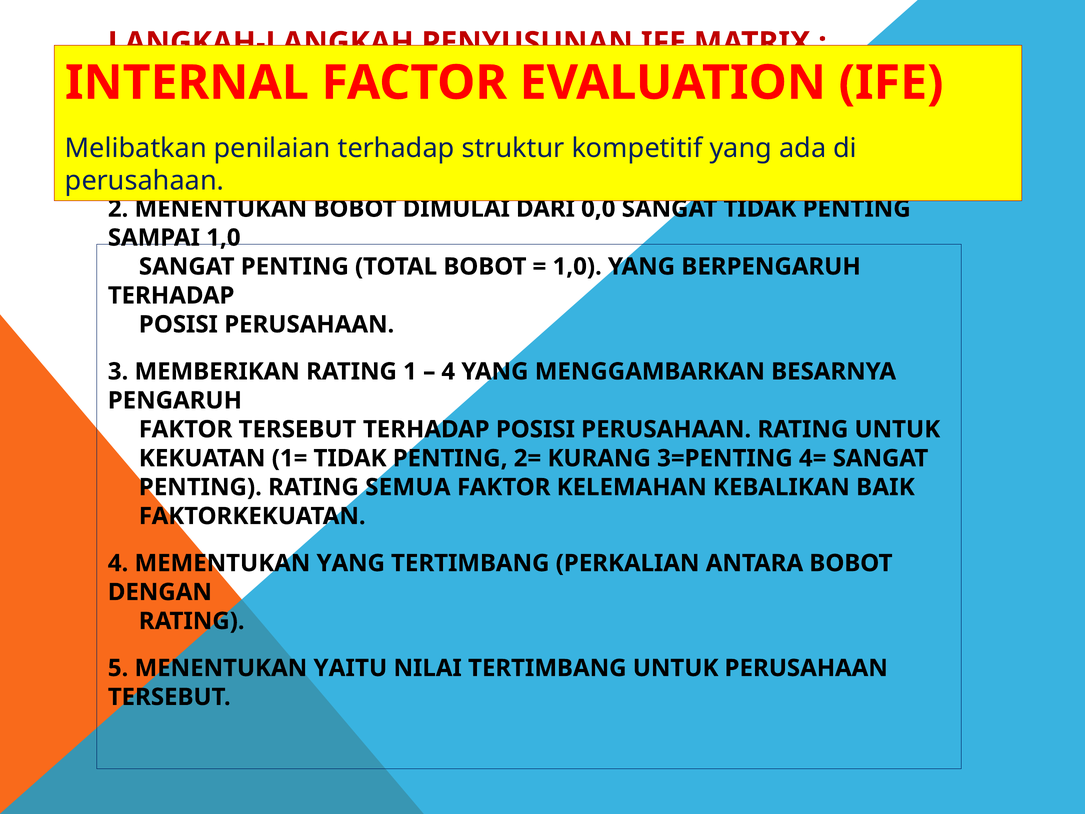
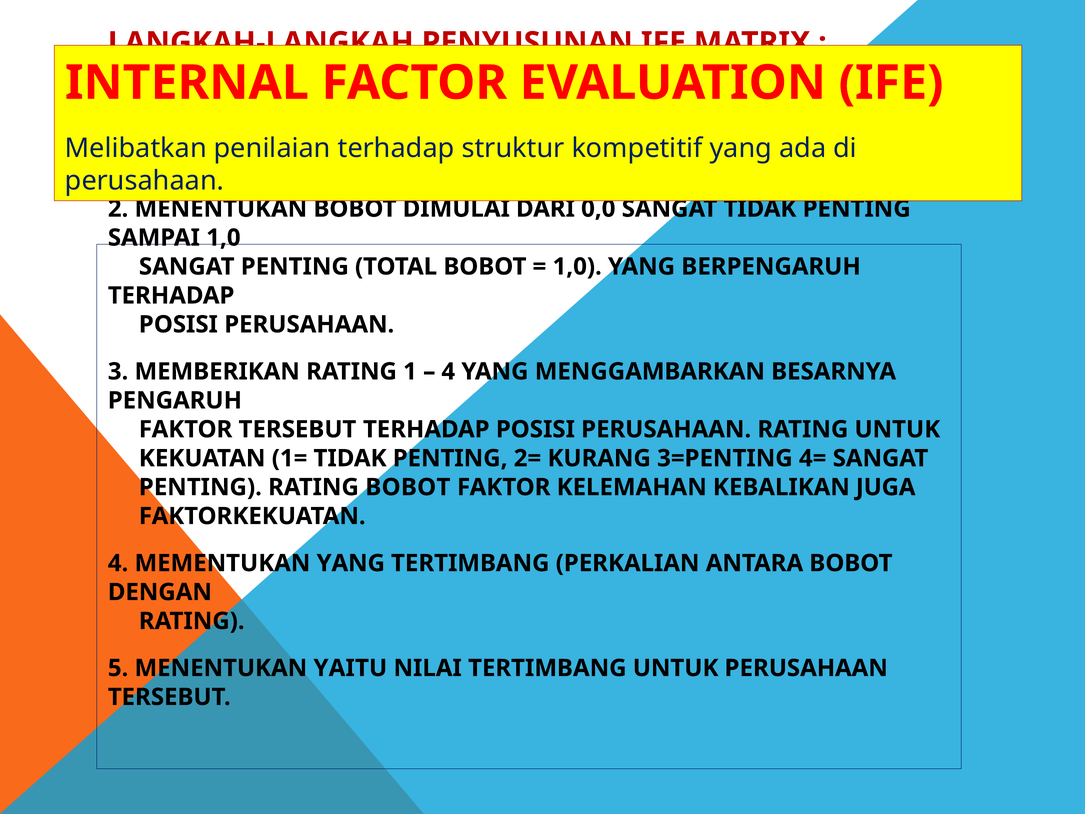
RATING SEMUA: SEMUA -> BOBOT (408, 487)
KEBALIKAN BAIK: BAIK -> JUGA (886, 487)
